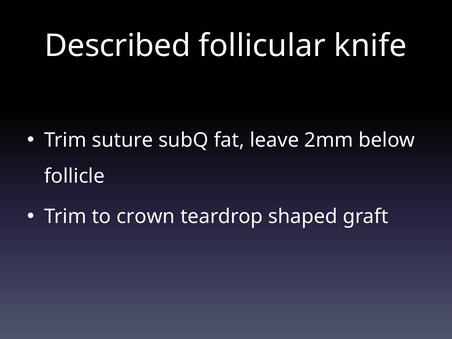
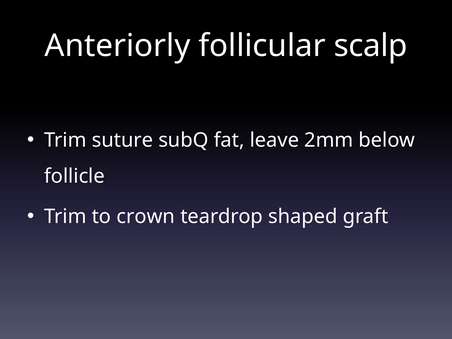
Described: Described -> Anteriorly (117, 46)
knife: knife -> scalp (371, 46)
